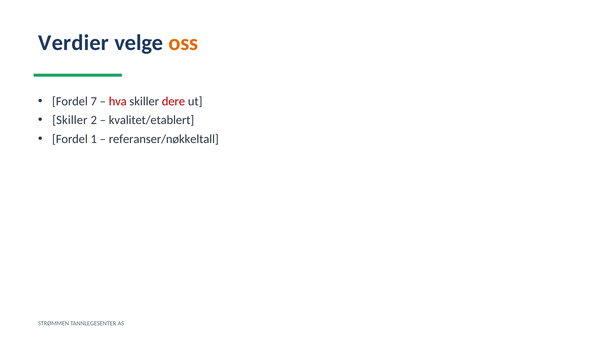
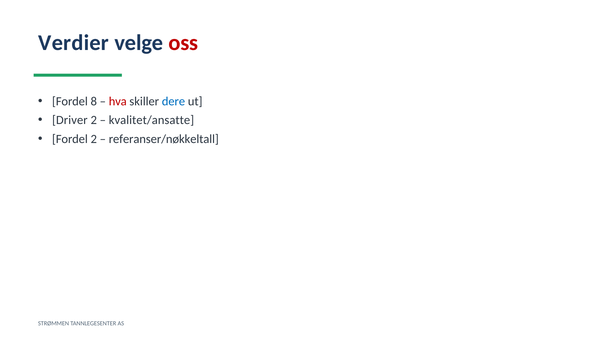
oss colour: orange -> red (183, 43)
7: 7 -> 8 (94, 101)
dere colour: red -> blue (173, 101)
Skiller: Skiller -> Driver (70, 120)
kvalitet/etablert: kvalitet/etablert -> kvalitet/ansatte (151, 120)
Fordel 1: 1 -> 2 (94, 139)
